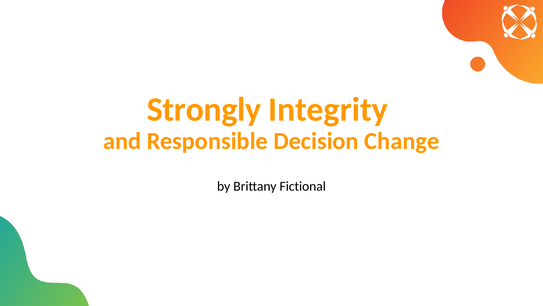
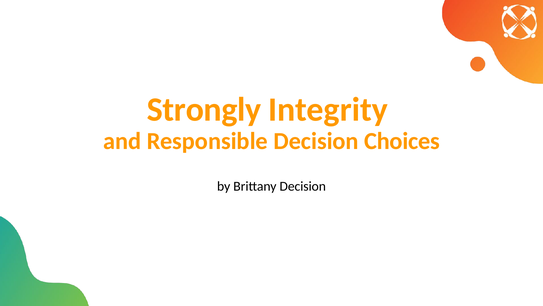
Change: Change -> Choices (402, 141)
Brittany Fictional: Fictional -> Decision (303, 186)
